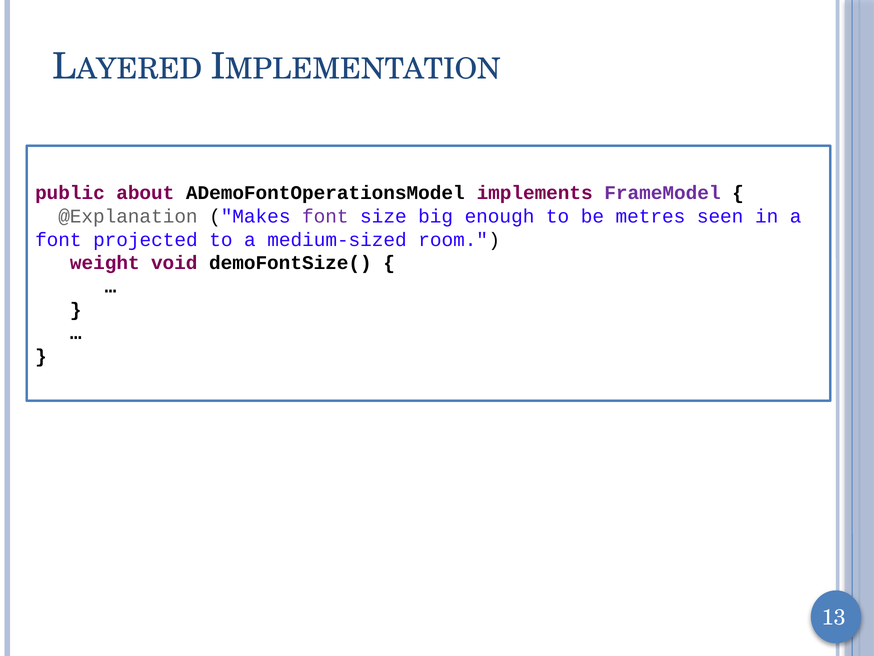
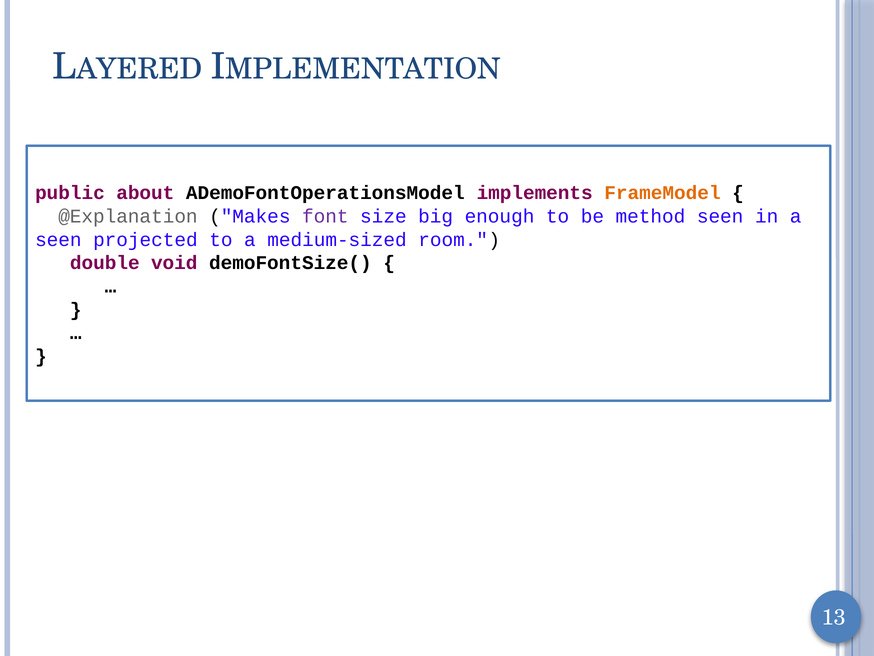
FrameModel colour: purple -> orange (663, 193)
metres: metres -> method (650, 216)
font: font -> seen (58, 239)
weight: weight -> double (105, 263)
